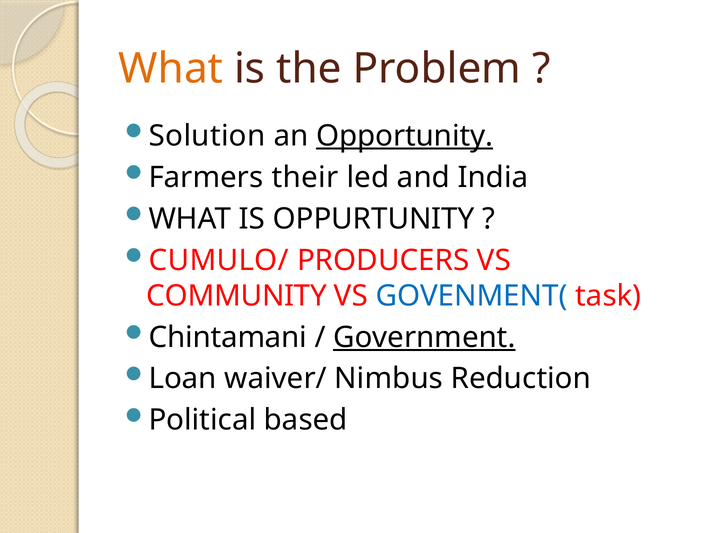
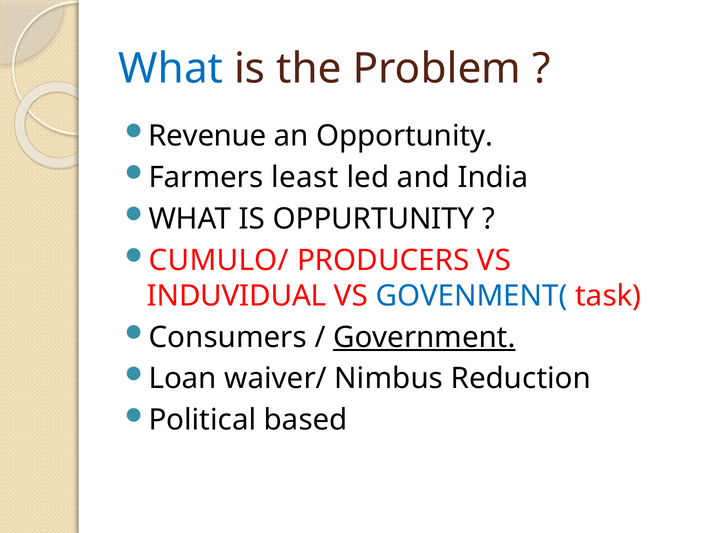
What colour: orange -> blue (171, 69)
Solution: Solution -> Revenue (207, 136)
Opportunity underline: present -> none (405, 136)
their: their -> least (305, 177)
COMMUNITY: COMMUNITY -> INDUVIDUAL (237, 296)
Chintamani: Chintamani -> Consumers (228, 337)
